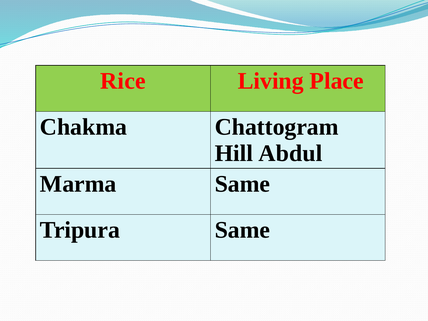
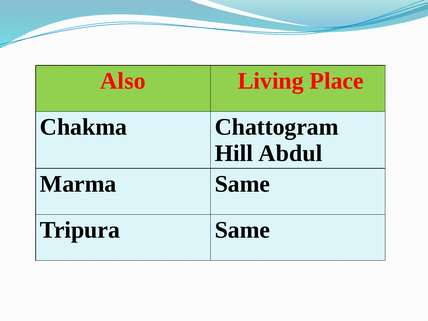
Rice: Rice -> Also (123, 81)
